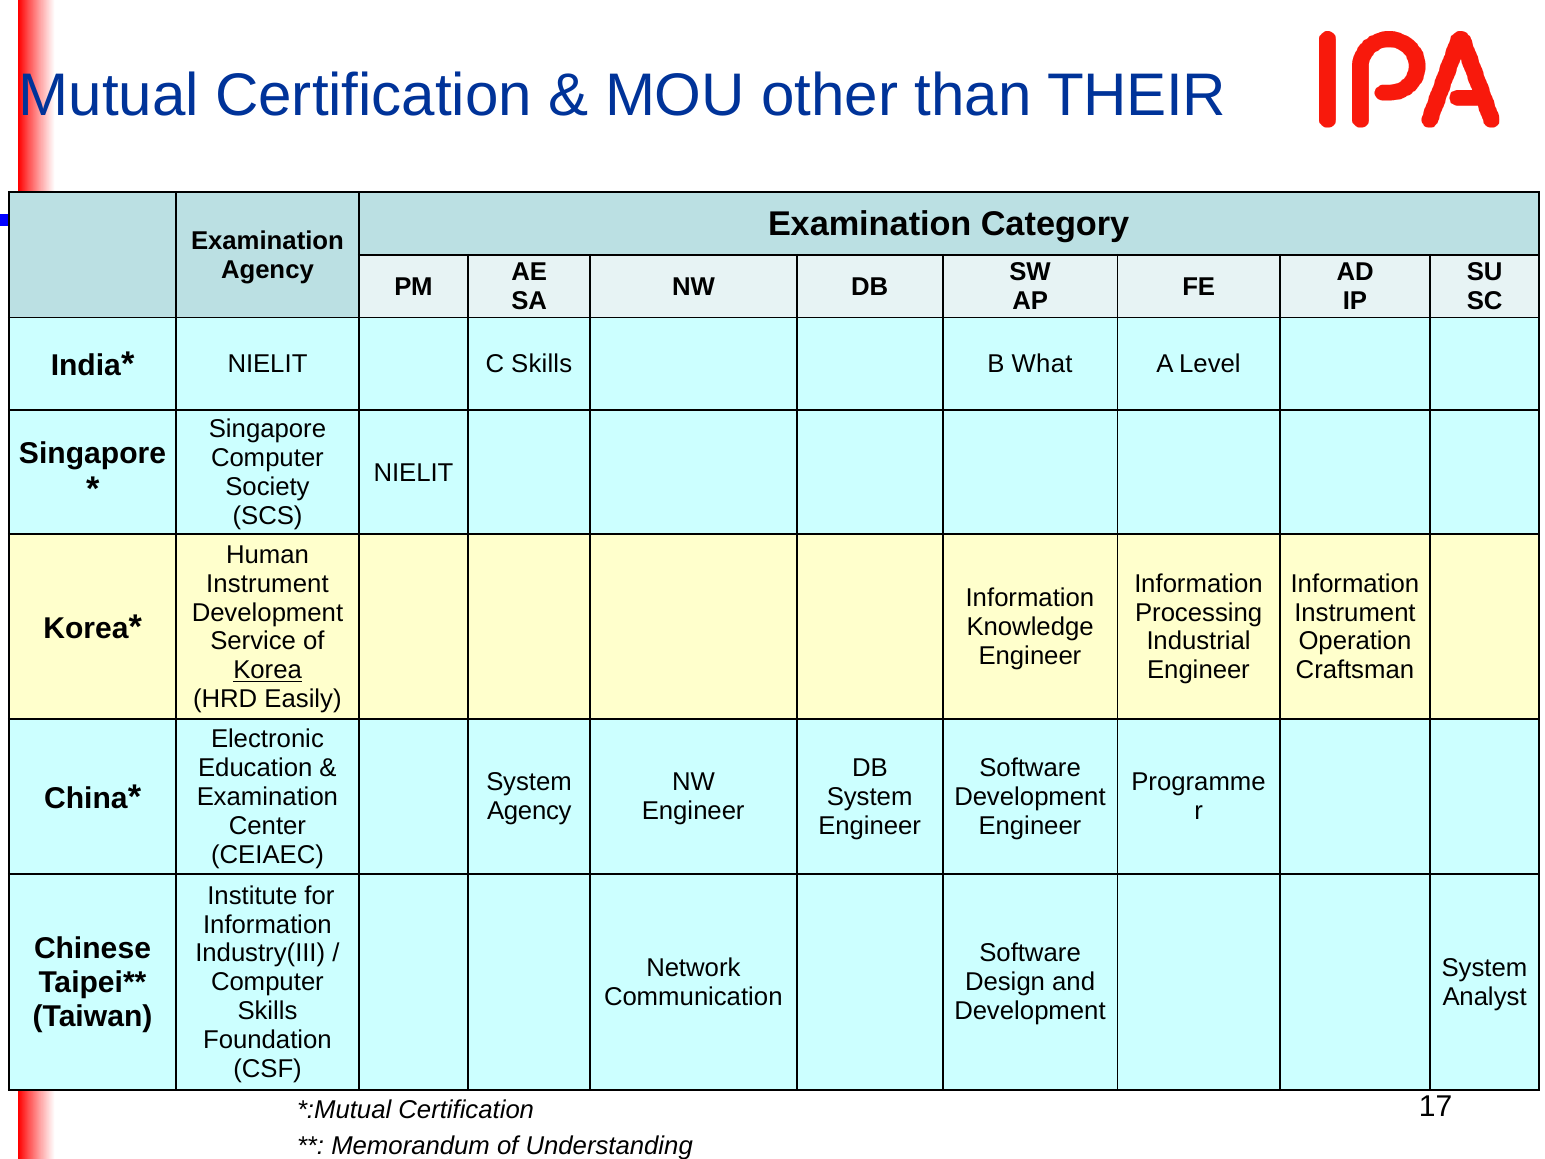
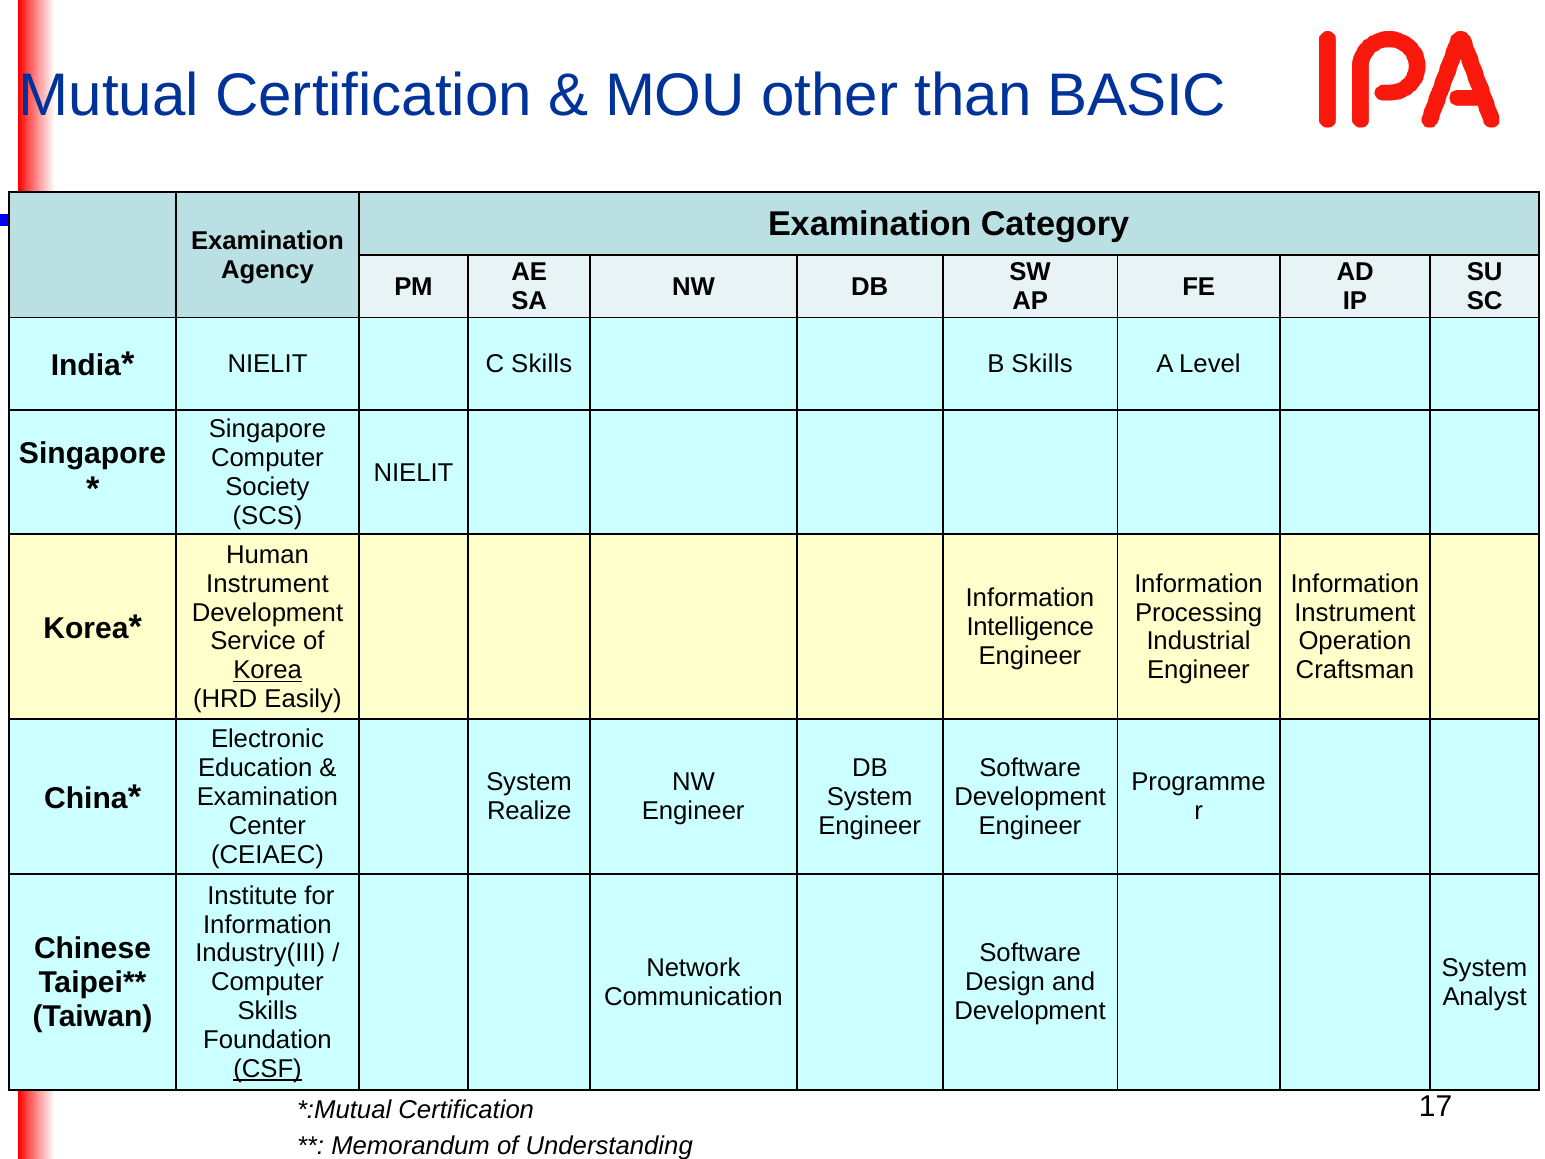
THEIR: THEIR -> BASIC (1137, 96)
B What: What -> Skills (1042, 364)
Knowledge: Knowledge -> Intelligence (1030, 627)
Agency: Agency -> Realize (529, 811)
CSF underline: none -> present (268, 1069)
